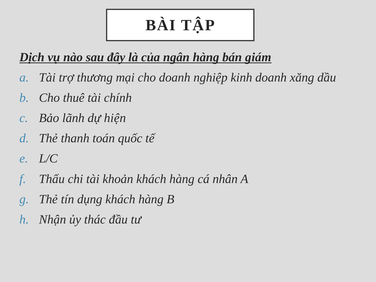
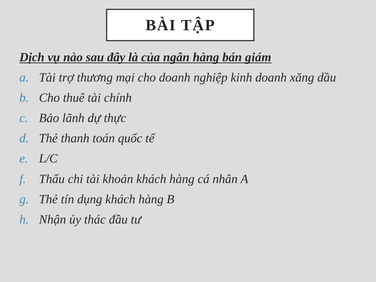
hiện: hiện -> thực (115, 118)
